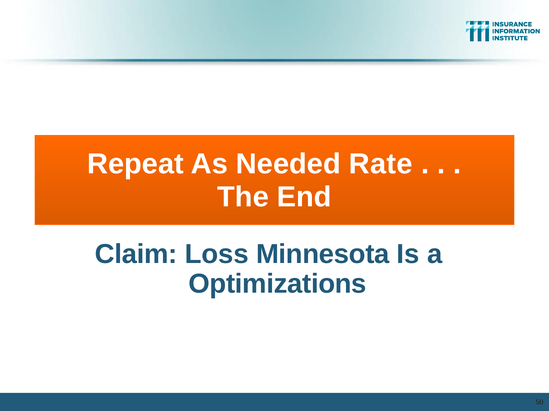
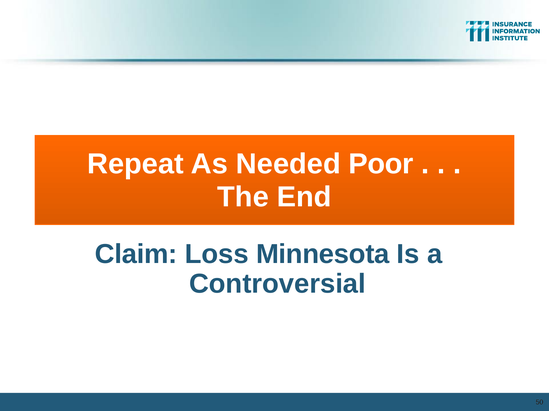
Rate: Rate -> Poor (381, 164)
Optimizations: Optimizations -> Controversial (277, 284)
